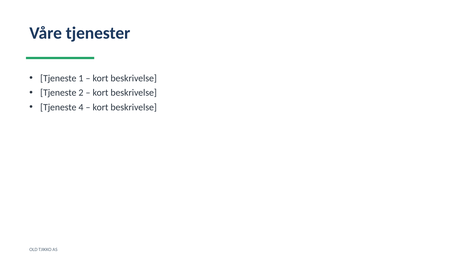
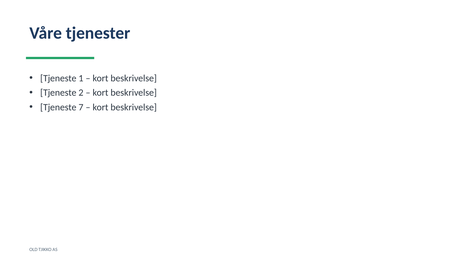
4: 4 -> 7 (81, 107)
